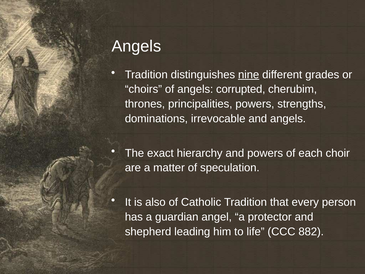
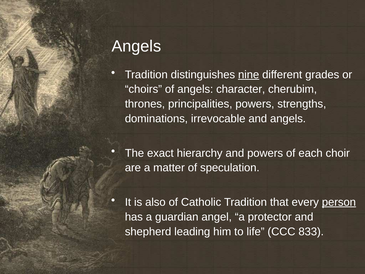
corrupted: corrupted -> character (241, 89)
person underline: none -> present (339, 202)
882: 882 -> 833 (311, 231)
